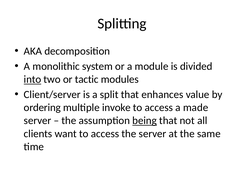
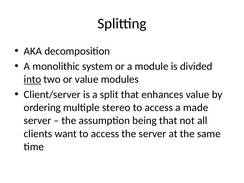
or tactic: tactic -> value (87, 79)
invoke: invoke -> stereo (116, 108)
being underline: present -> none (145, 121)
